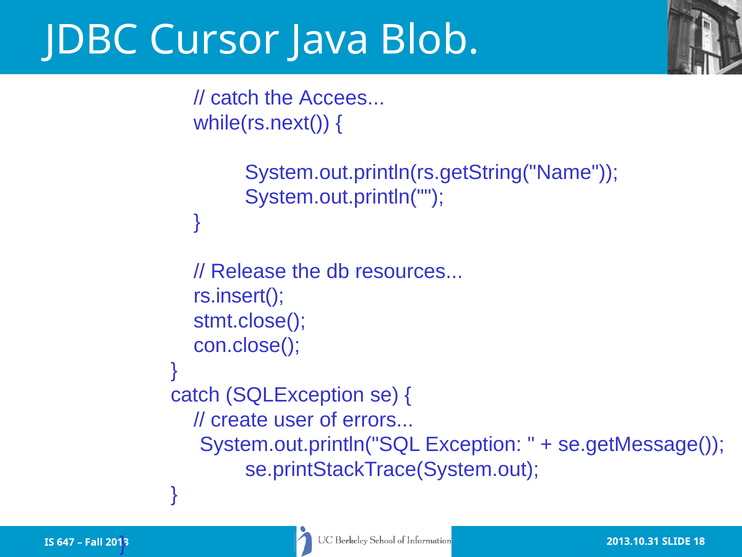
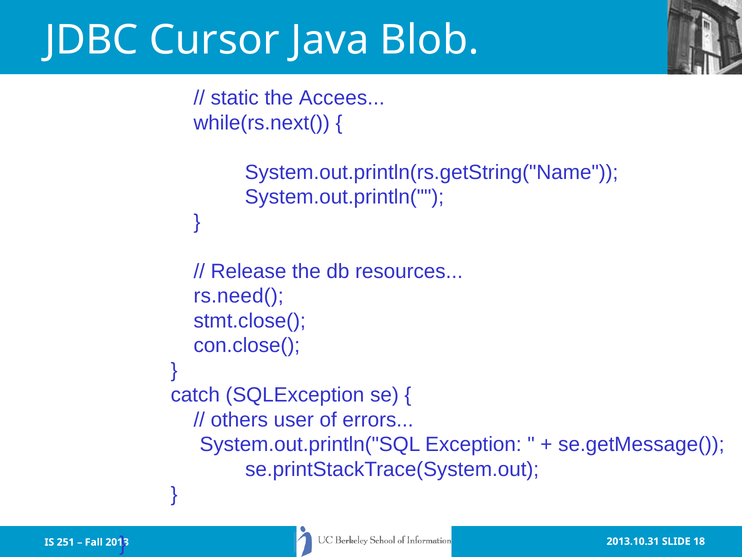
catch: catch -> static (235, 98)
rs.insert(: rs.insert( -> rs.need( (239, 296)
create: create -> others (239, 420)
647: 647 -> 251 (66, 542)
